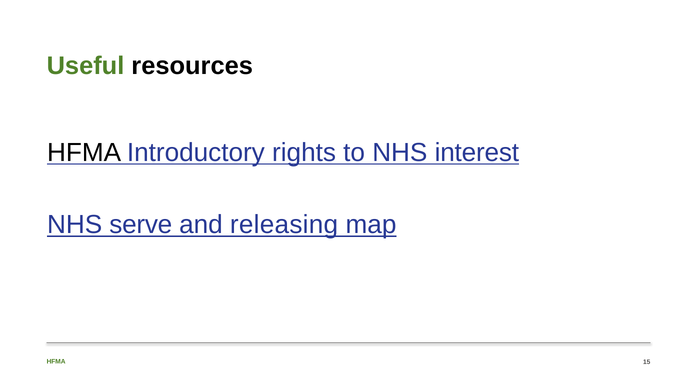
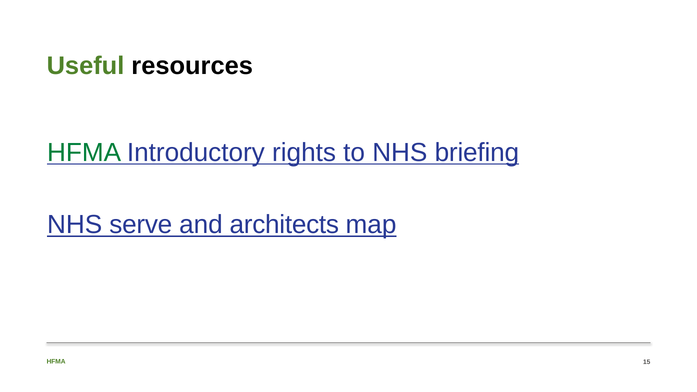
HFMA colour: black -> green (84, 153)
interest: interest -> briefing (477, 153)
releasing: releasing -> architects (284, 225)
